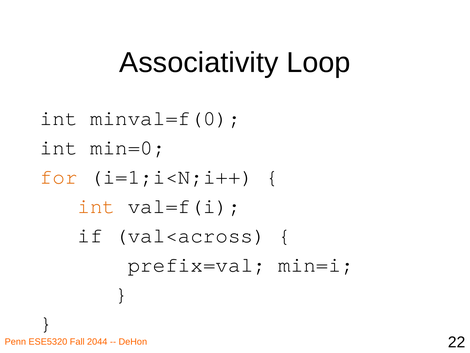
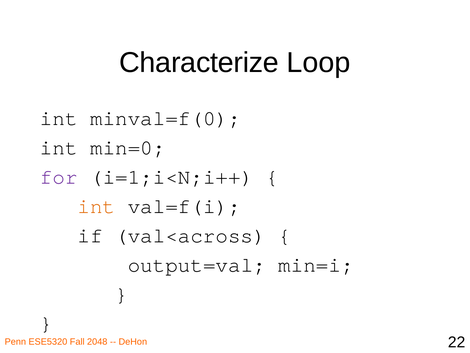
Associativity: Associativity -> Characterize (199, 63)
for colour: orange -> purple (59, 177)
prefix=val: prefix=val -> output=val (197, 264)
2044: 2044 -> 2048 (97, 341)
